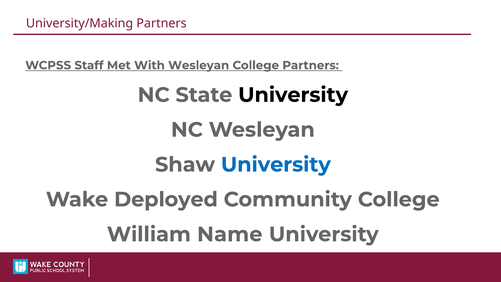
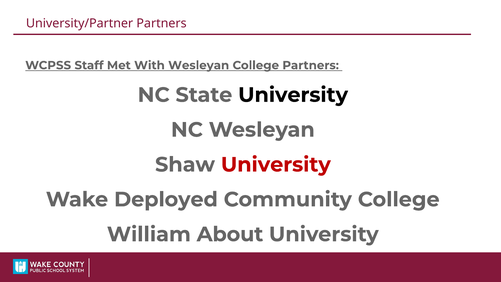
University/Making: University/Making -> University/Partner (80, 23)
University colour: blue -> red (276, 165)
Name: Name -> About (230, 234)
